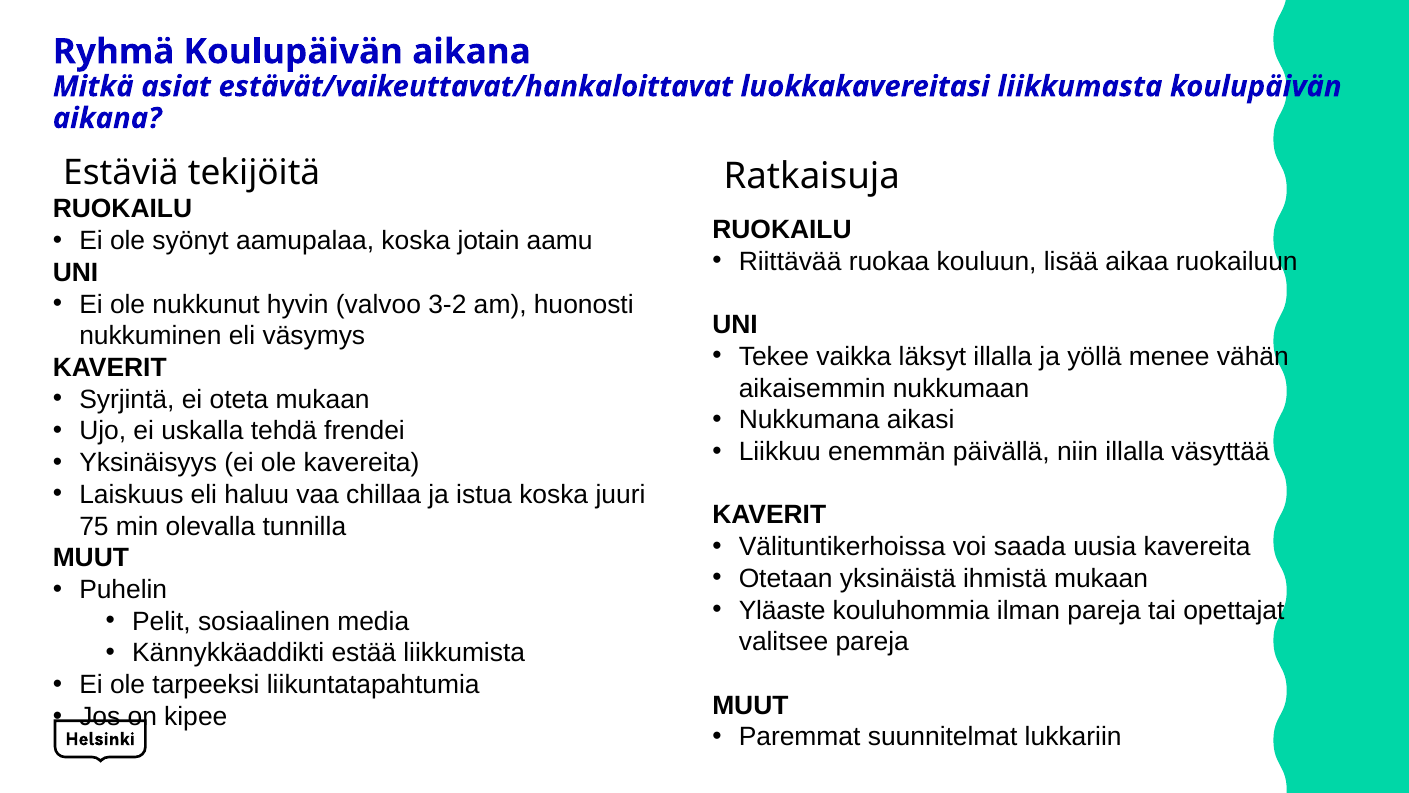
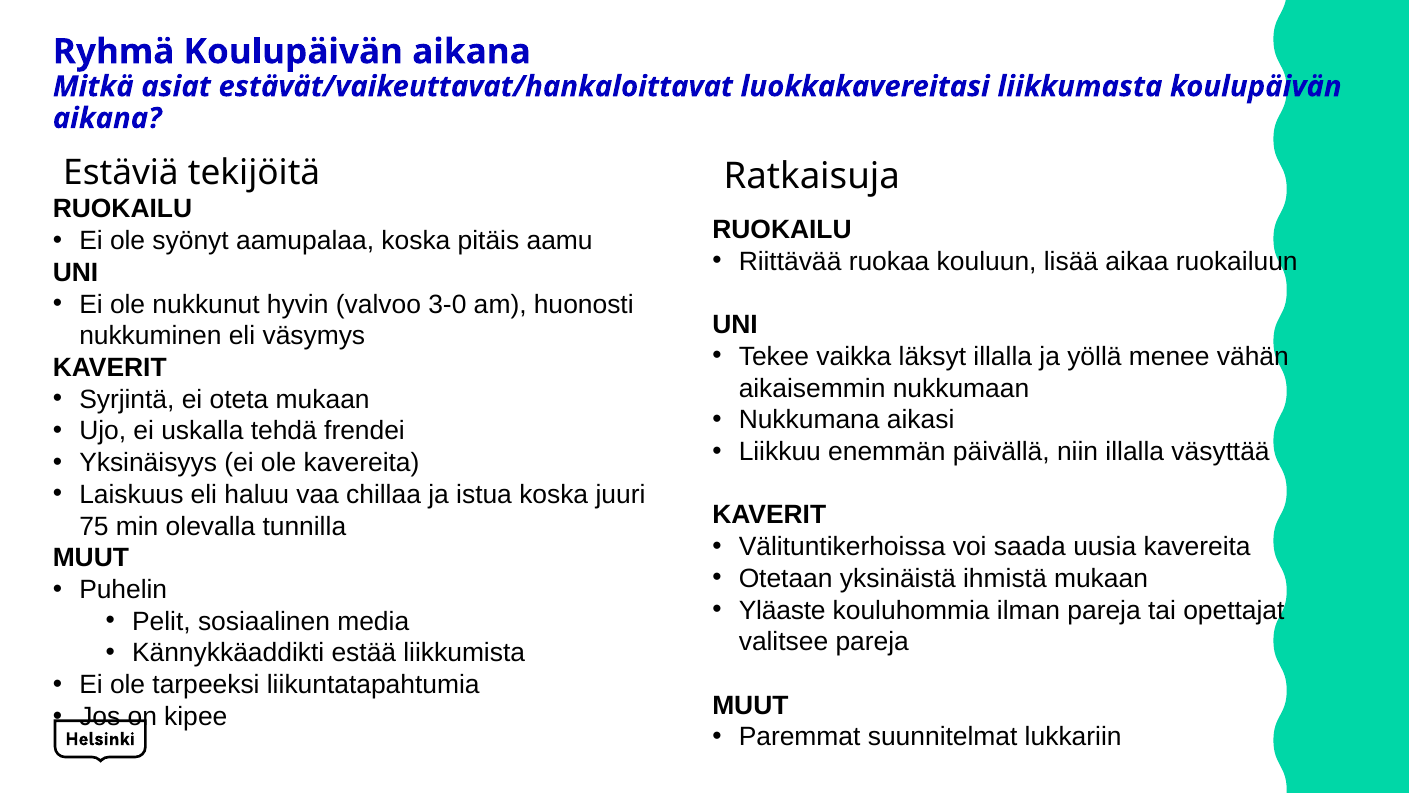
jotain: jotain -> pitäis (488, 241)
3-2: 3-2 -> 3-0 (447, 304)
